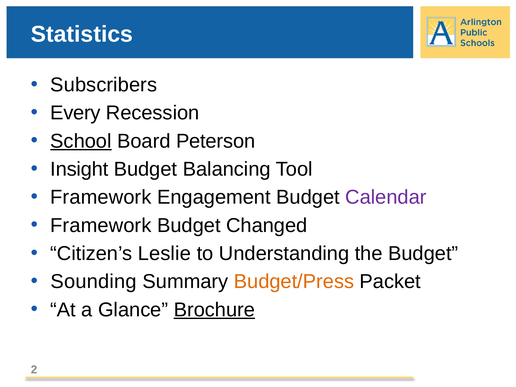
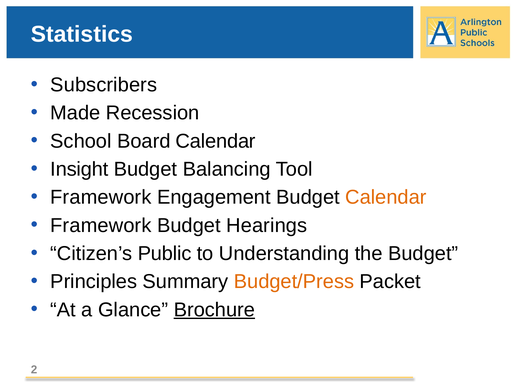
Every: Every -> Made (75, 113)
School underline: present -> none (81, 141)
Board Peterson: Peterson -> Calendar (216, 141)
Calendar colour: purple -> orange (386, 197)
Changed: Changed -> Hearings (267, 225)
Leslie: Leslie -> Public (165, 254)
Sounding: Sounding -> Principles (94, 282)
